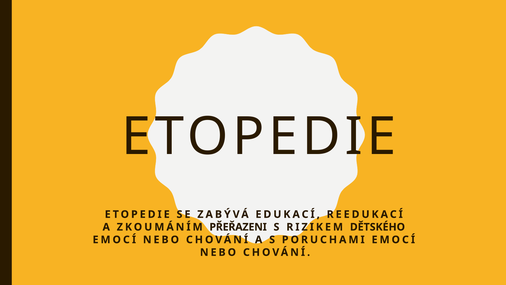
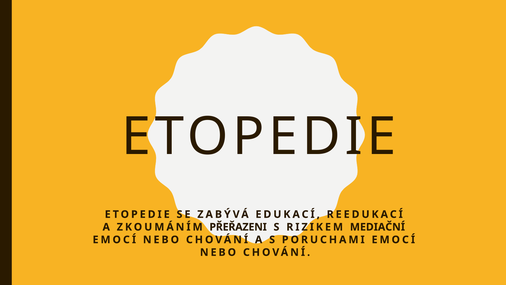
DĚTSKÉHO: DĚTSKÉHO -> MEDIAČNÍ (377, 227)
